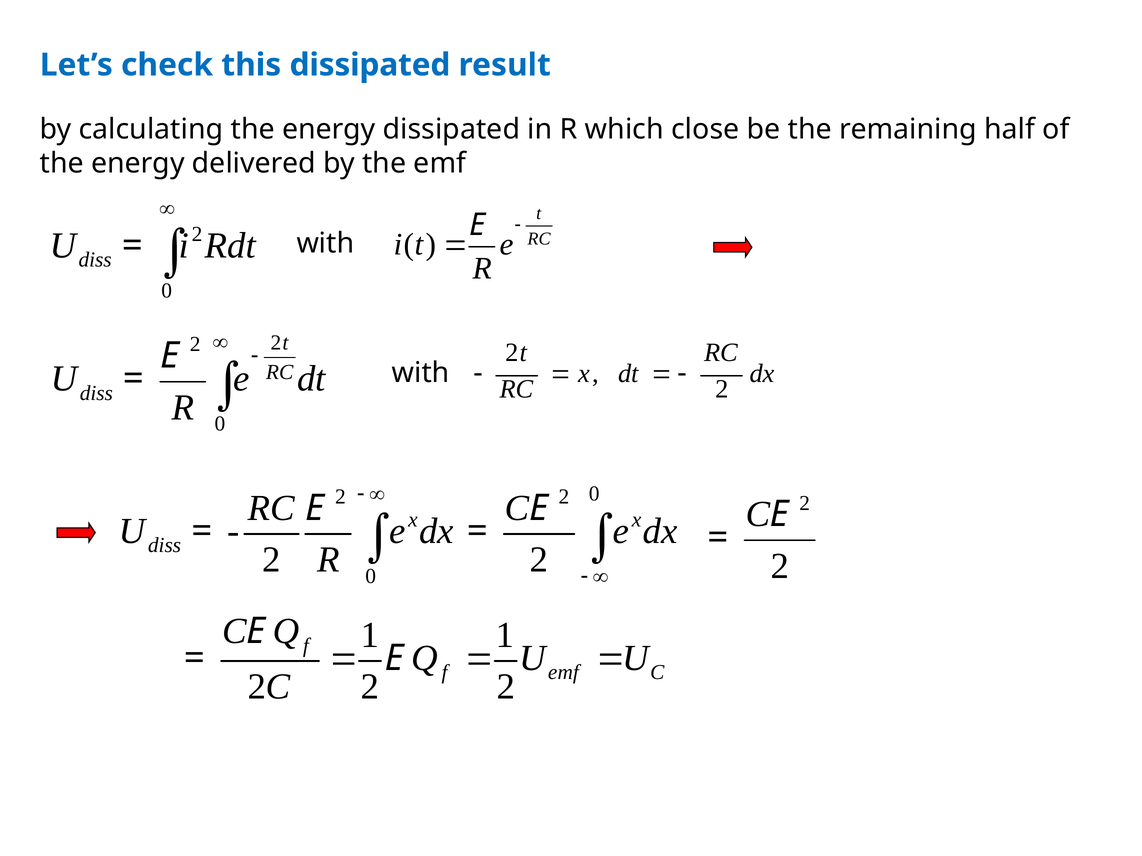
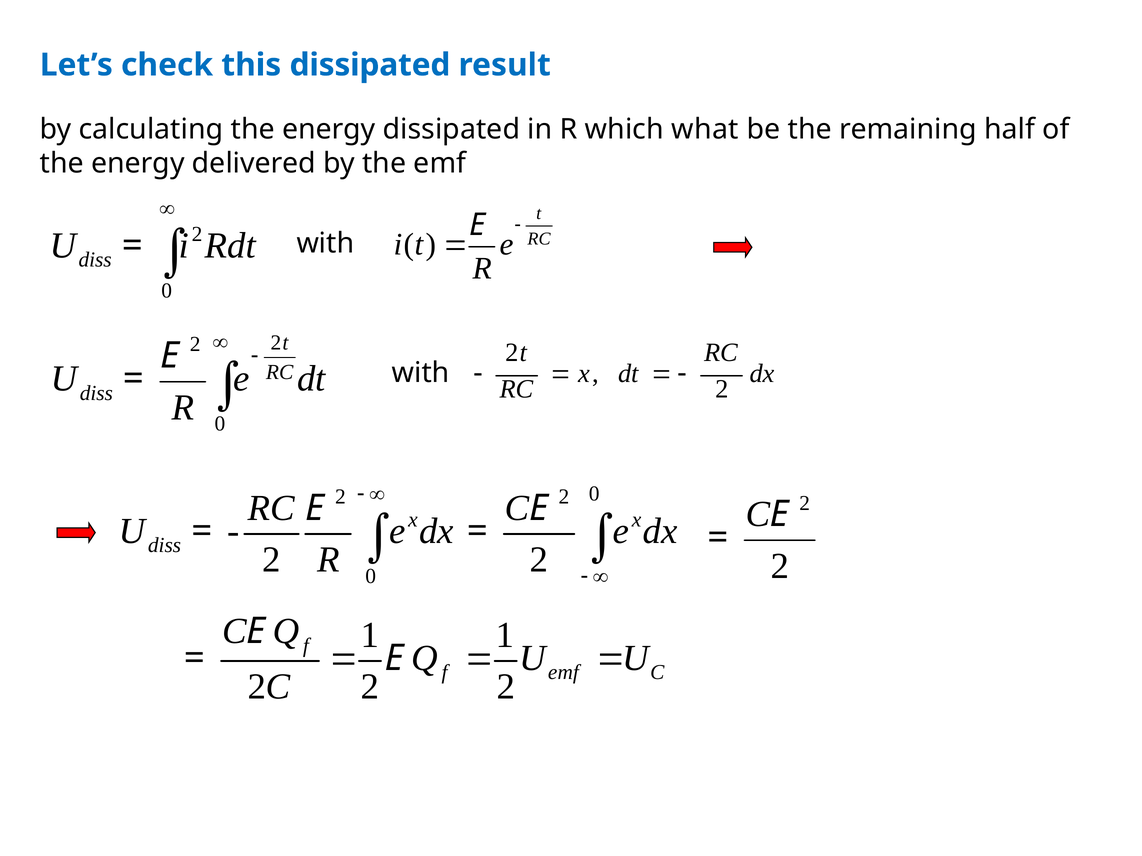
close: close -> what (705, 129)
